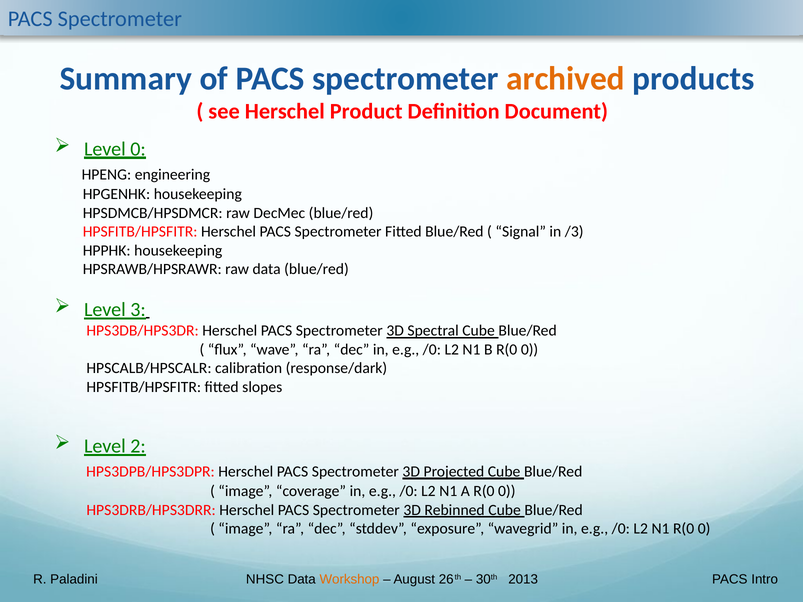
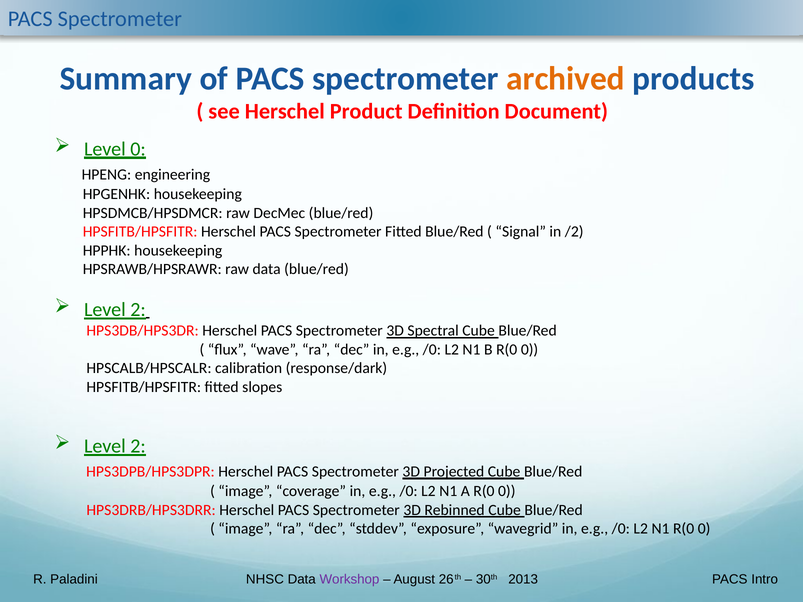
/3: /3 -> /2 (574, 232)
3: 3 -> 2 (138, 310)
Workshop colour: orange -> purple (349, 580)
